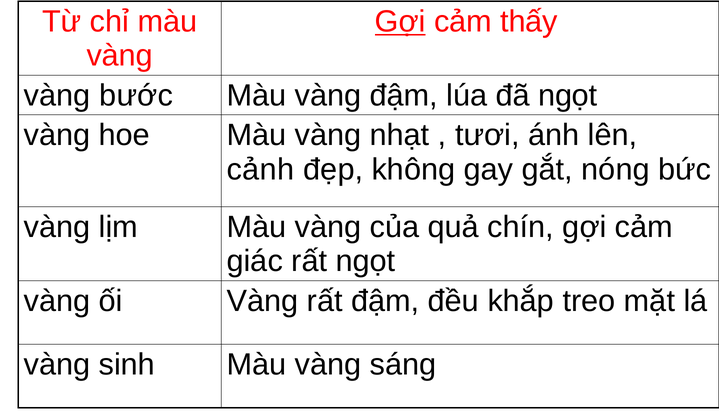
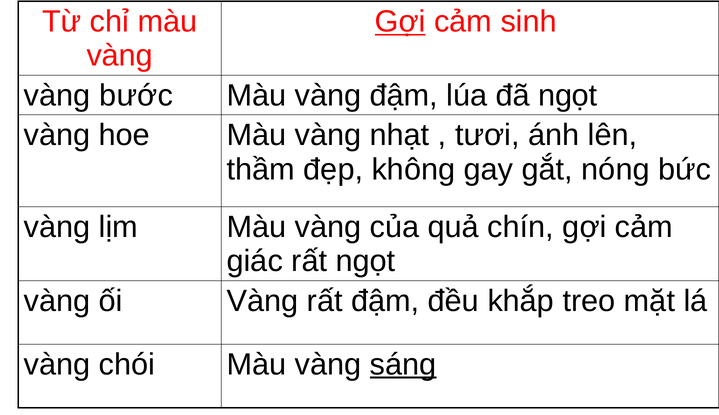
thấy: thấy -> sinh (529, 21)
cảnh: cảnh -> thầm (261, 169)
sinh: sinh -> chói (127, 364)
sáng underline: none -> present (403, 364)
